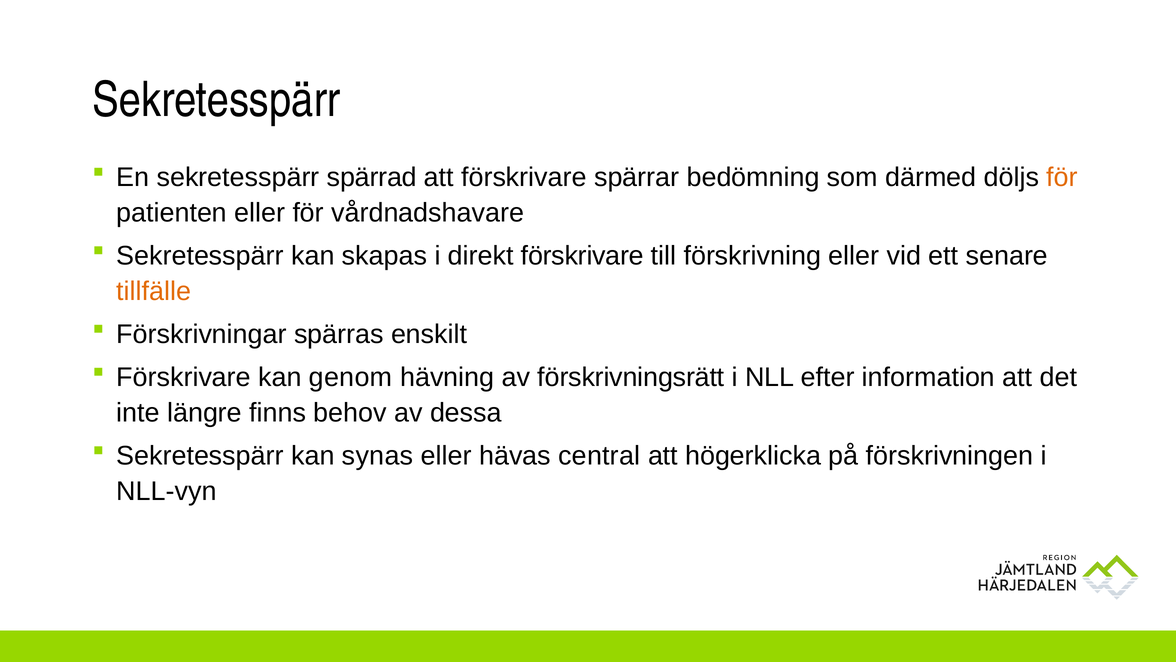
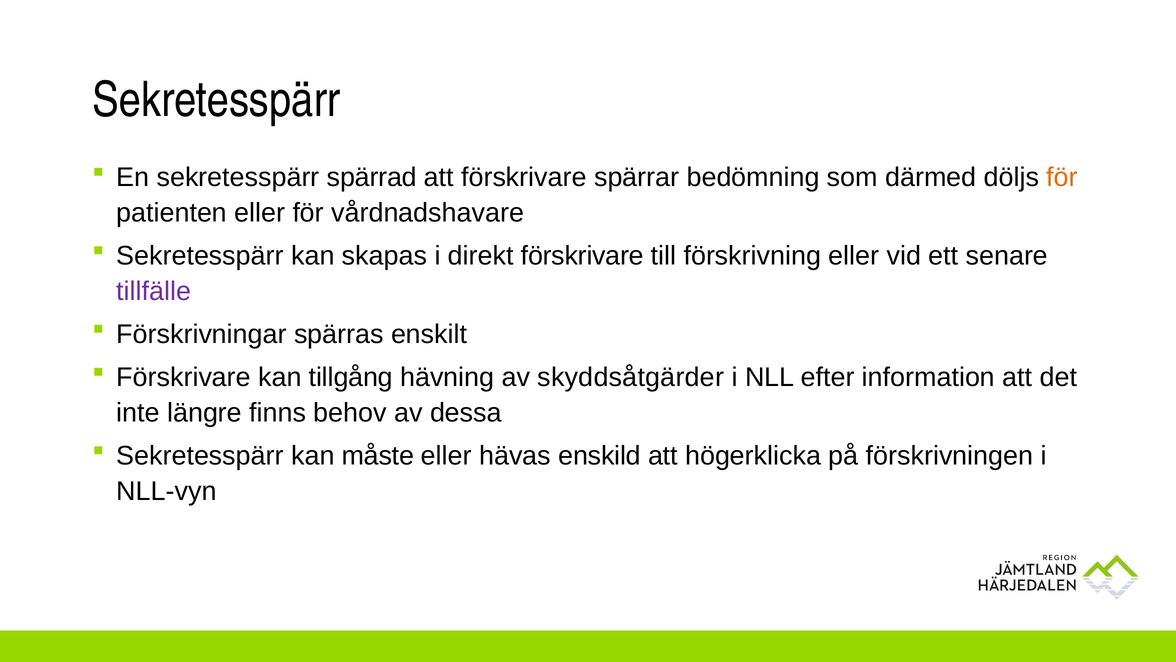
tillfälle colour: orange -> purple (154, 291)
genom: genom -> tillgång (351, 377)
förskrivningsrätt: förskrivningsrätt -> skyddsåtgärder (631, 377)
synas: synas -> måste (378, 455)
central: central -> enskild (600, 455)
